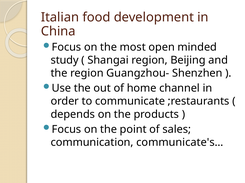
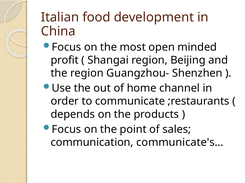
study: study -> profit (65, 60)
